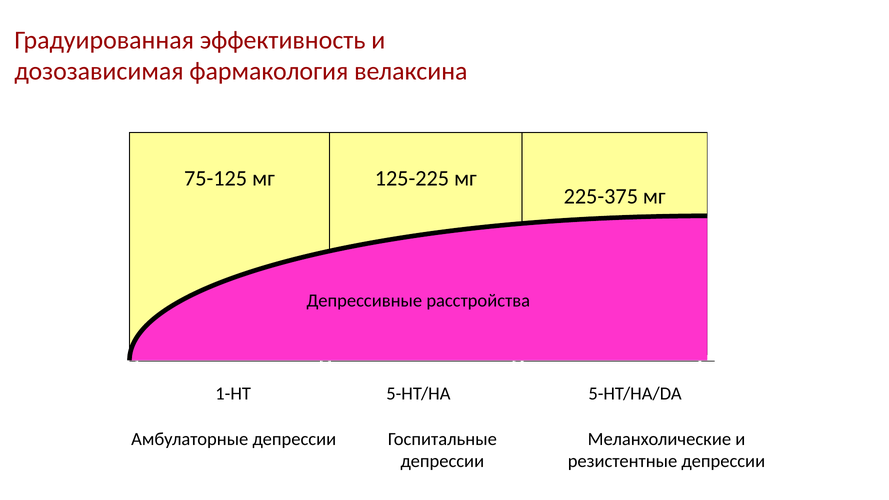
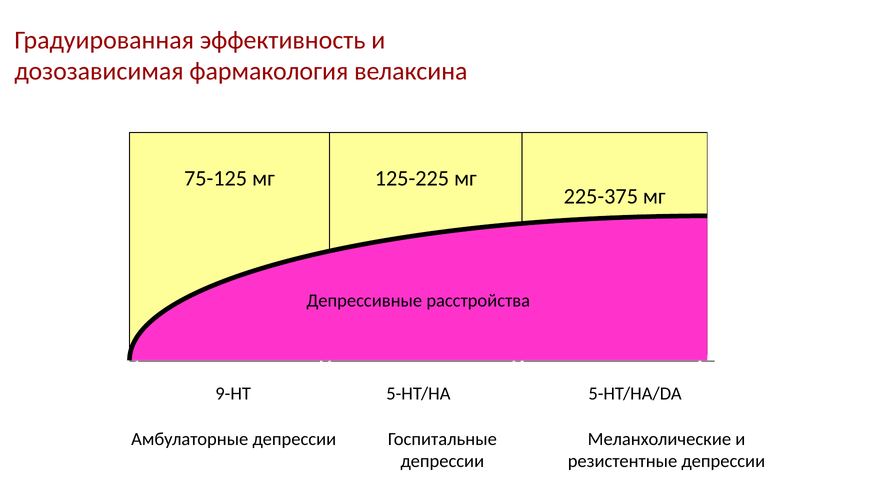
1-HT: 1-HT -> 9-HT (233, 394)
